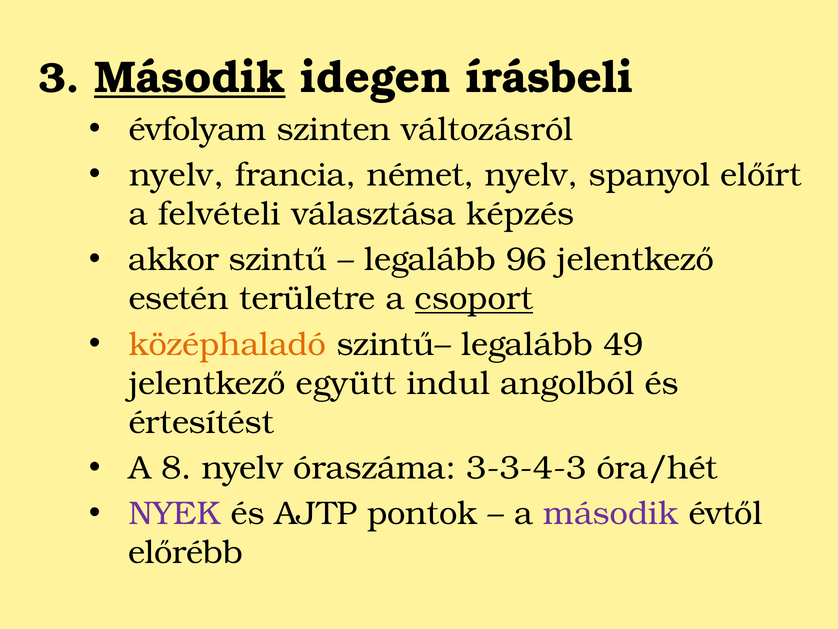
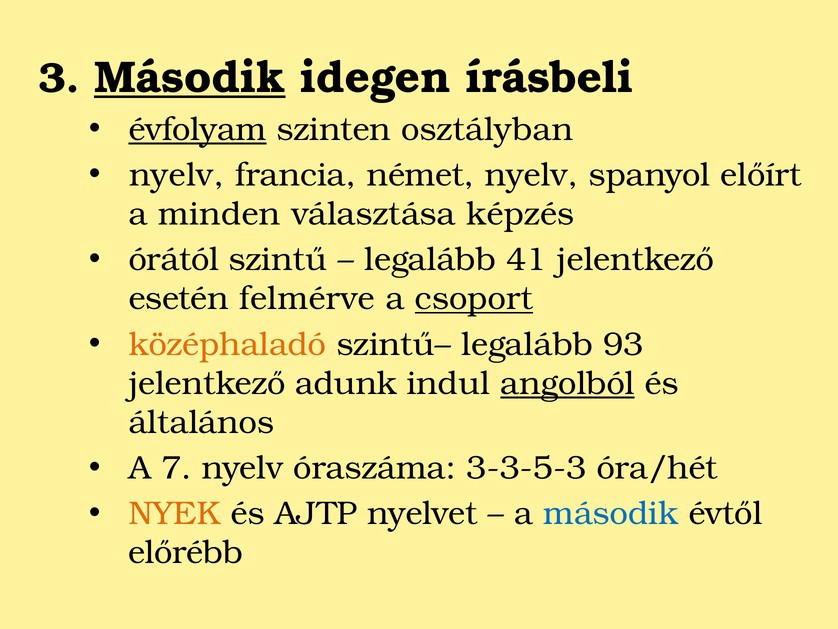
évfolyam underline: none -> present (198, 129)
változásról: változásról -> osztályban (487, 129)
felvételi: felvételi -> minden (219, 214)
akkor: akkor -> órától (174, 259)
96: 96 -> 41 (526, 259)
területre: területre -> felmérve (307, 298)
49: 49 -> 93 (623, 344)
együtt: együtt -> adunk (346, 383)
angolból underline: none -> present (567, 383)
értesítést: értesítést -> általános (201, 422)
8: 8 -> 7 (176, 468)
3-3-4-3: 3-3-4-3 -> 3-3-5-3 (526, 468)
NYEK colour: purple -> orange (174, 513)
pontok: pontok -> nyelvet (422, 513)
második colour: purple -> blue (611, 513)
